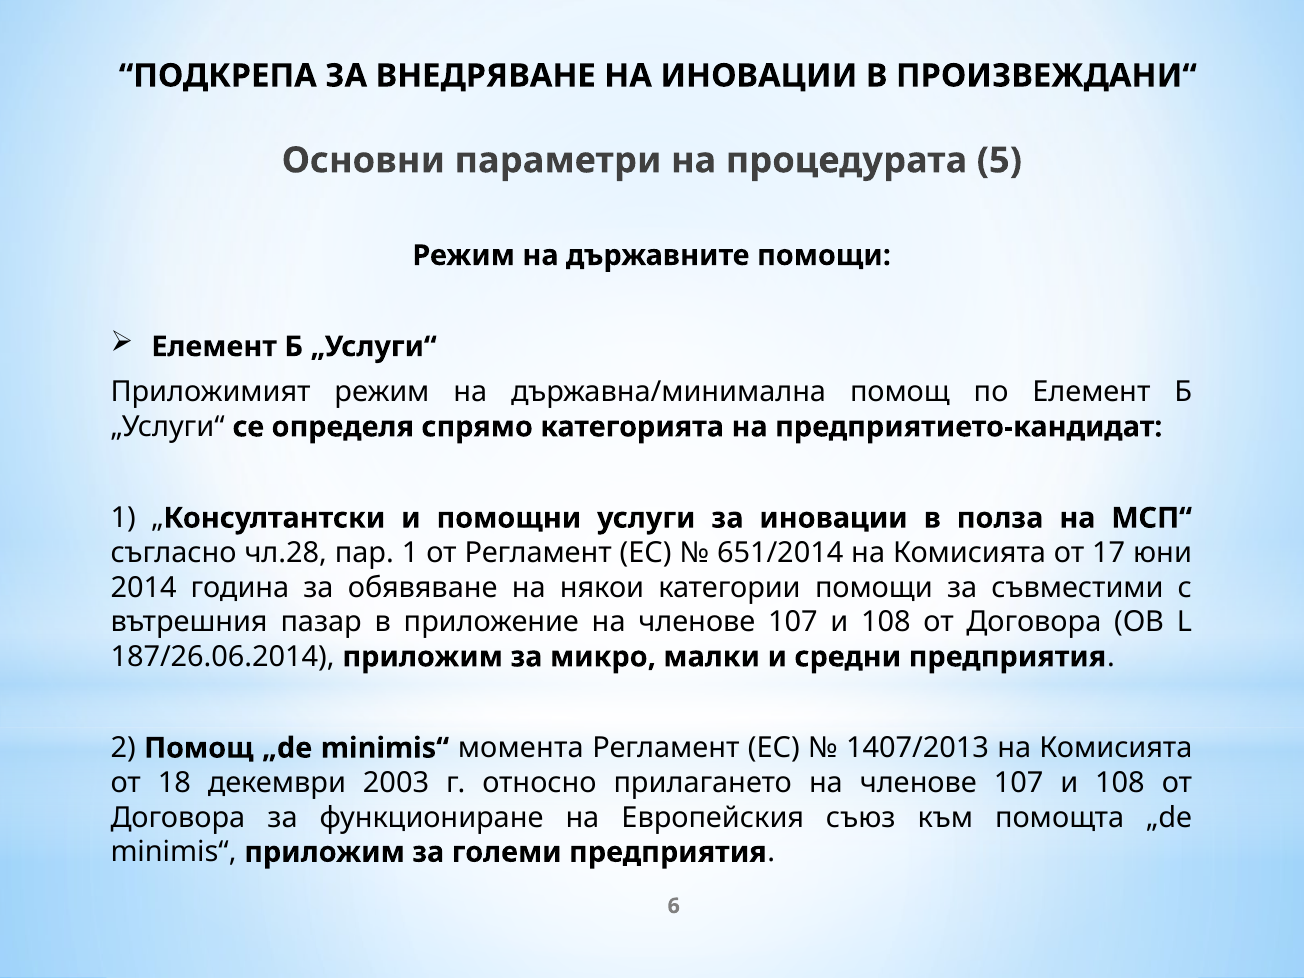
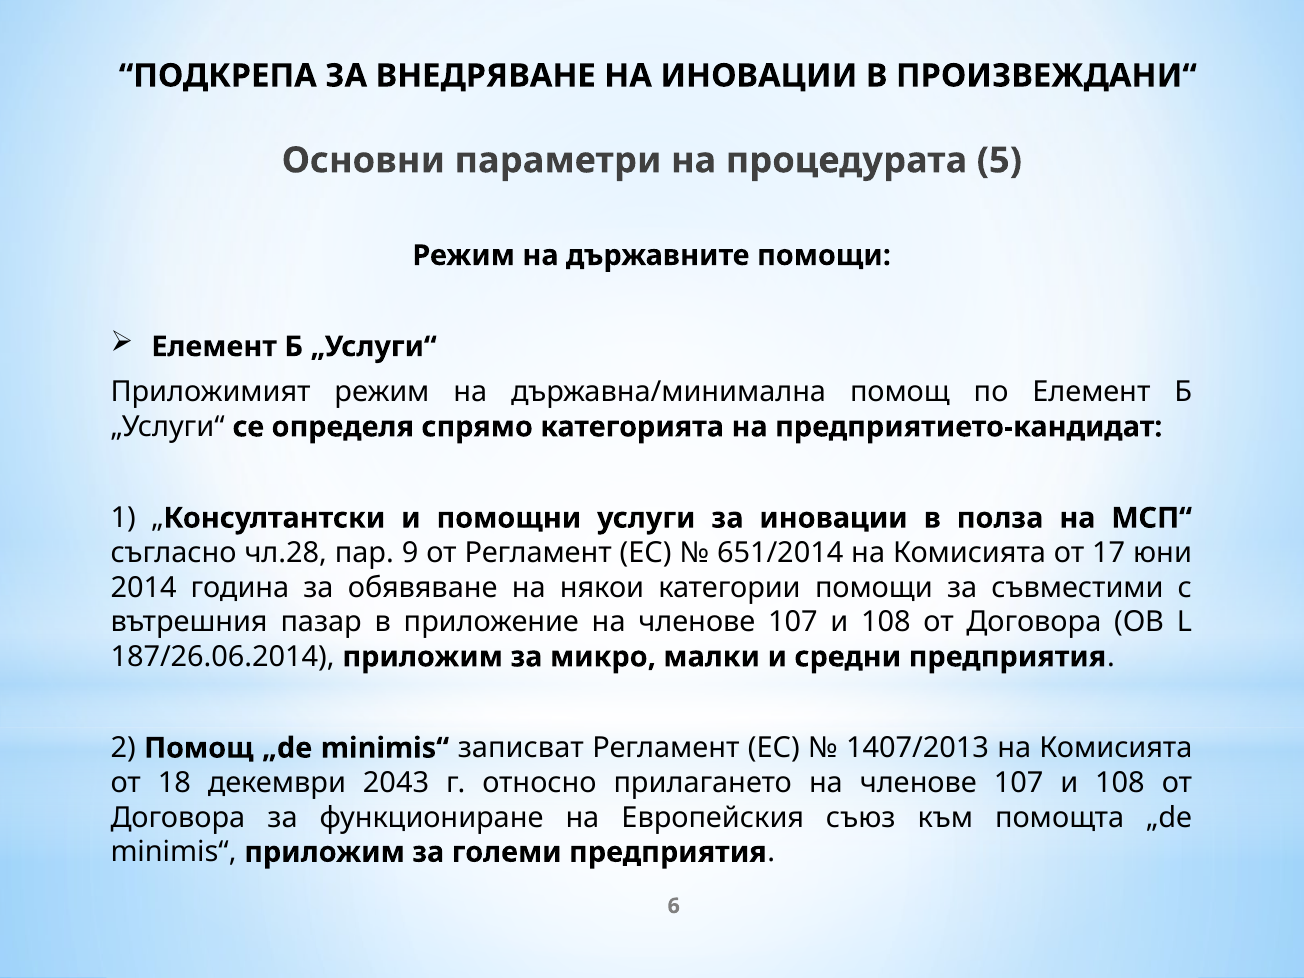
пар 1: 1 -> 9 (410, 553)
момента: момента -> записват (521, 748)
2003: 2003 -> 2043 (396, 783)
